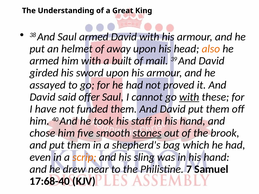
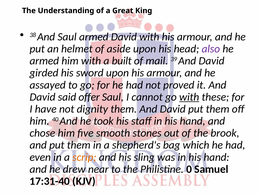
away: away -> aside (119, 49)
also colour: orange -> purple (211, 49)
funded: funded -> dignity (92, 109)
stones underline: present -> none (147, 133)
7: 7 -> 0 (189, 169)
17:68-40: 17:68-40 -> 17:31-40 (50, 181)
